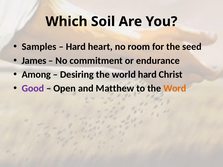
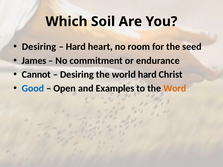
Samples: Samples -> Desiring (39, 47)
Among: Among -> Cannot (36, 75)
Good colour: purple -> blue (33, 88)
Matthew: Matthew -> Examples (115, 88)
